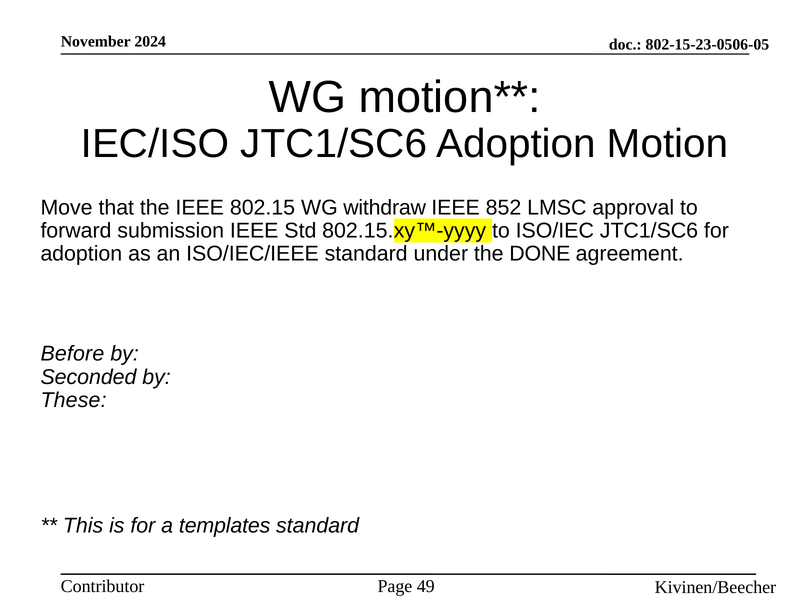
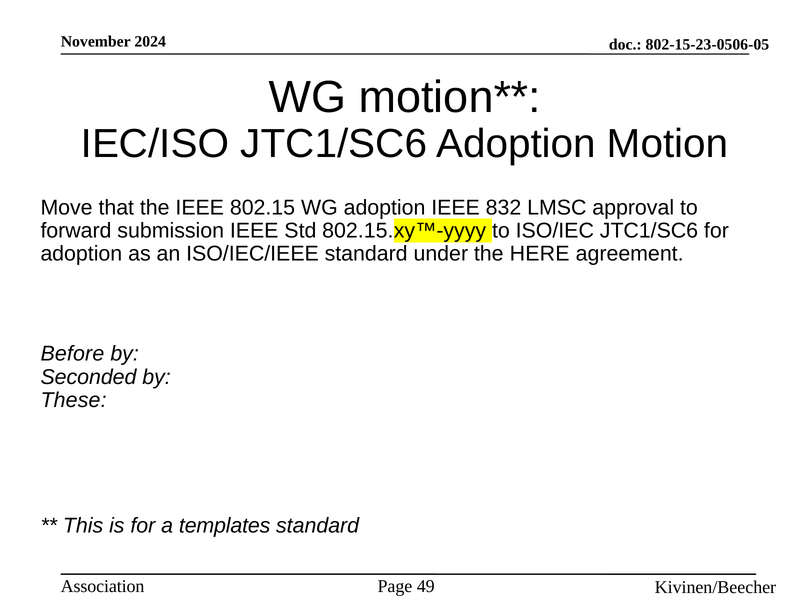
WG withdraw: withdraw -> adoption (385, 207)
852: 852 -> 832 (504, 207)
DONE: DONE -> HERE (540, 254)
Contributor: Contributor -> Association (103, 586)
